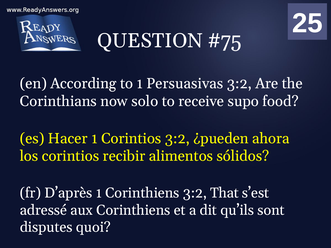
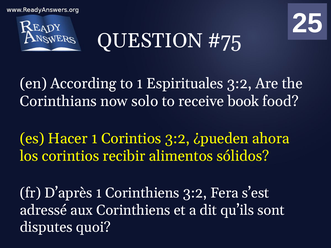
Persuasivas: Persuasivas -> Espirituales (185, 84)
supo: supo -> book (243, 101)
That: That -> Fera (224, 193)
